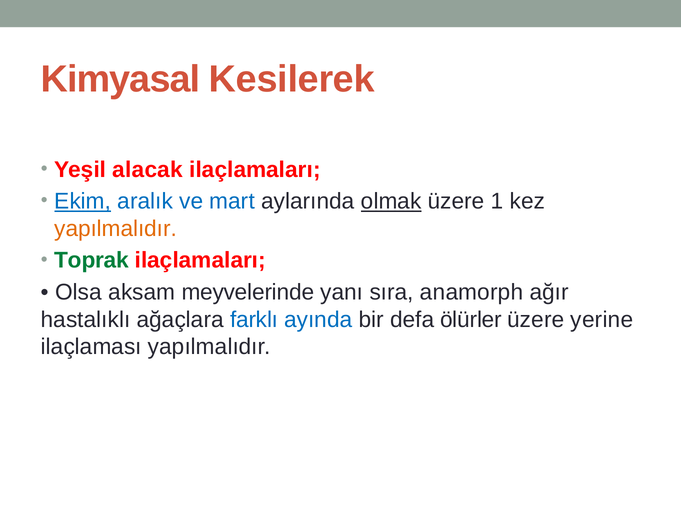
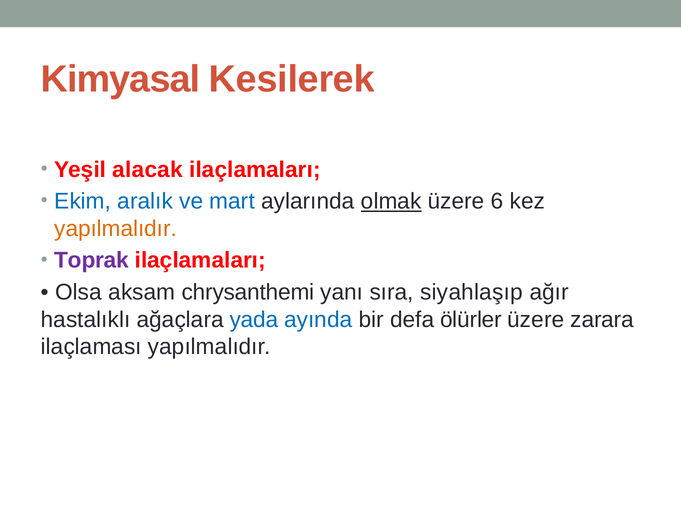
Ekim underline: present -> none (83, 201)
1: 1 -> 6 (497, 201)
Toprak colour: green -> purple (92, 260)
meyvelerinde: meyvelerinde -> chrysanthemi (248, 292)
anamorph: anamorph -> siyahlaşıp (472, 292)
farklı: farklı -> yada (254, 319)
yerine: yerine -> zarara (602, 319)
